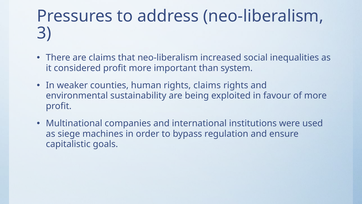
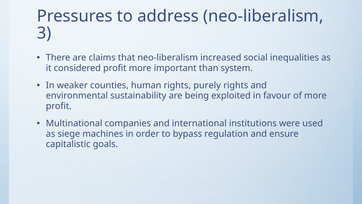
rights claims: claims -> purely (207, 85)
